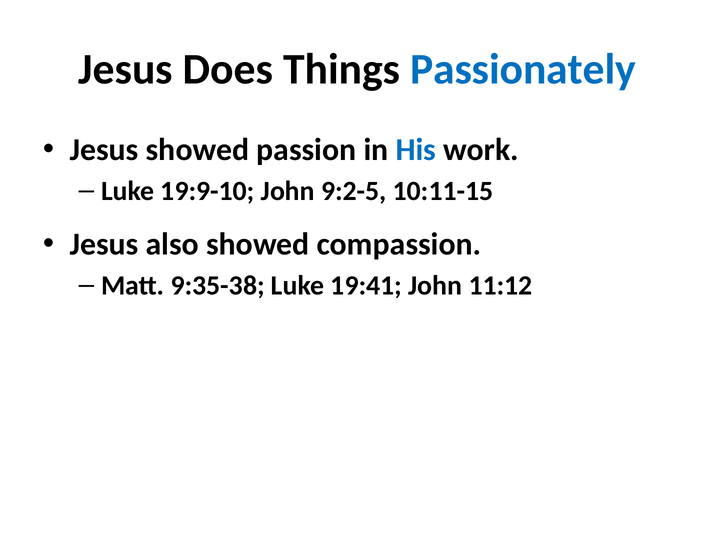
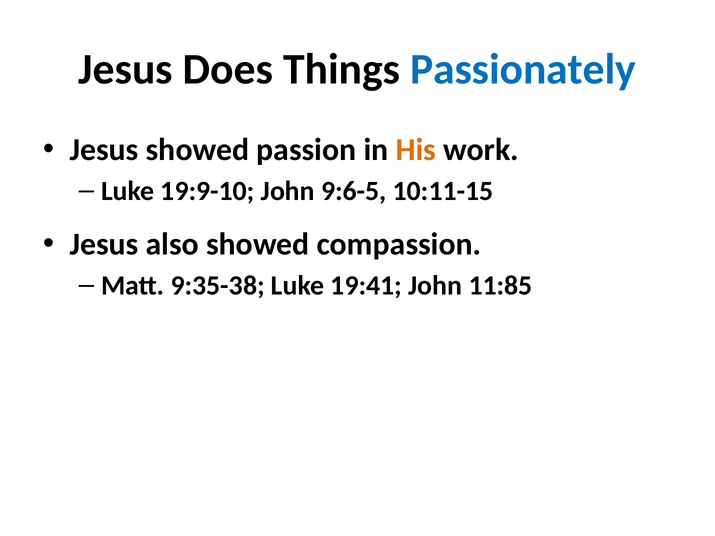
His colour: blue -> orange (416, 150)
9:2-5: 9:2-5 -> 9:6-5 (354, 191)
11:12: 11:12 -> 11:85 (500, 286)
